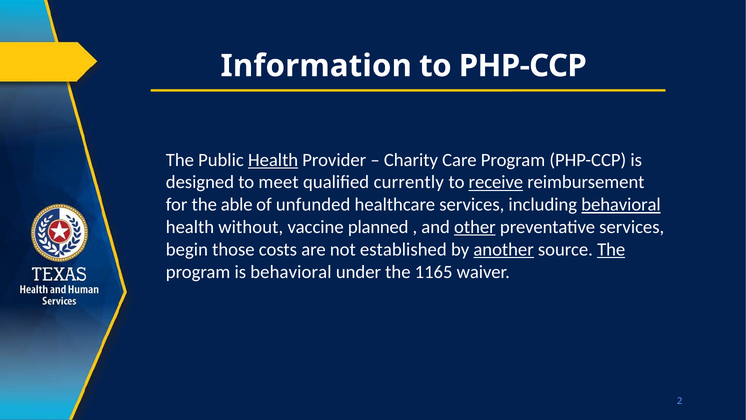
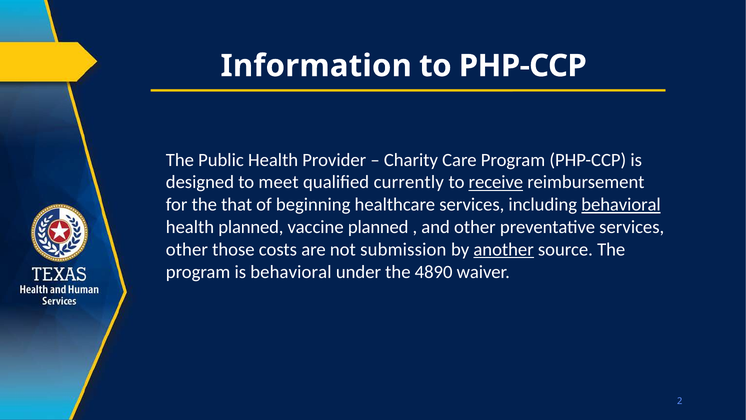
Health underline: present -> none (273, 160)
able: able -> that (237, 205)
unfunded: unfunded -> beginning (313, 205)
health without: without -> planned (251, 227)
other underline: present -> none (475, 227)
begin: begin -> other (187, 249)
established: established -> submission (403, 249)
The underline: present -> none (611, 249)
1165: 1165 -> 4890 (434, 272)
